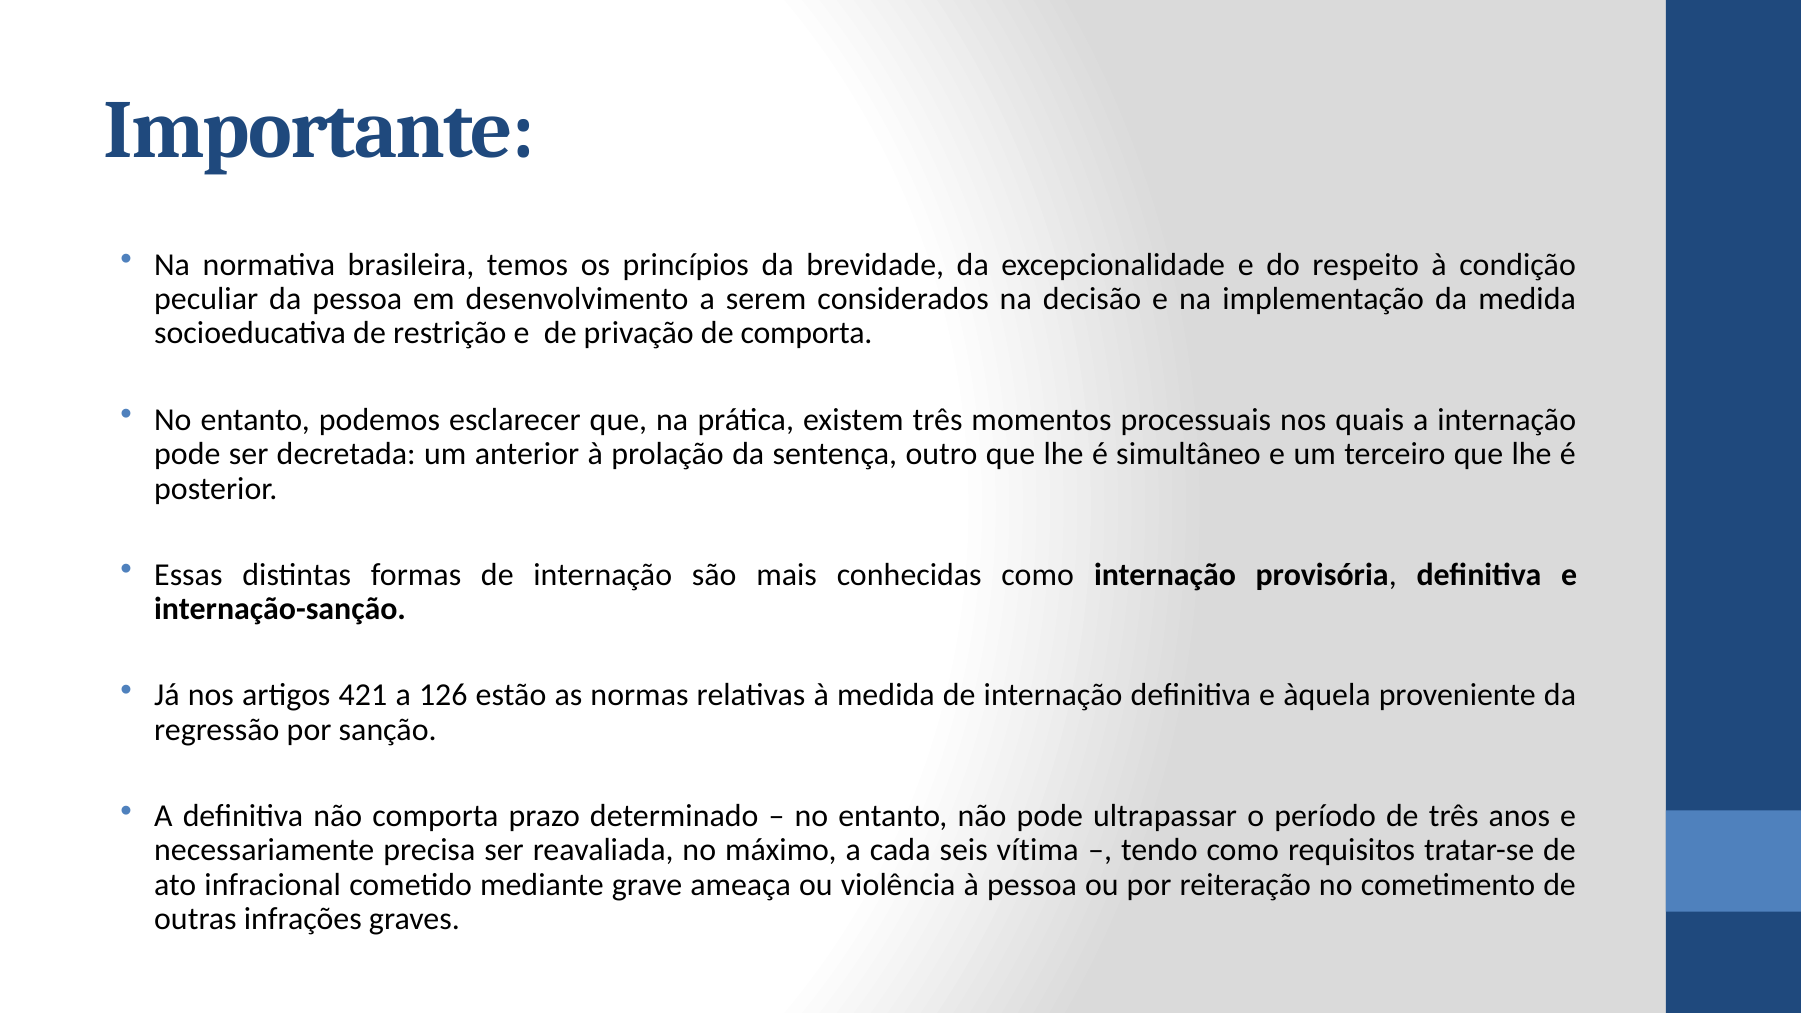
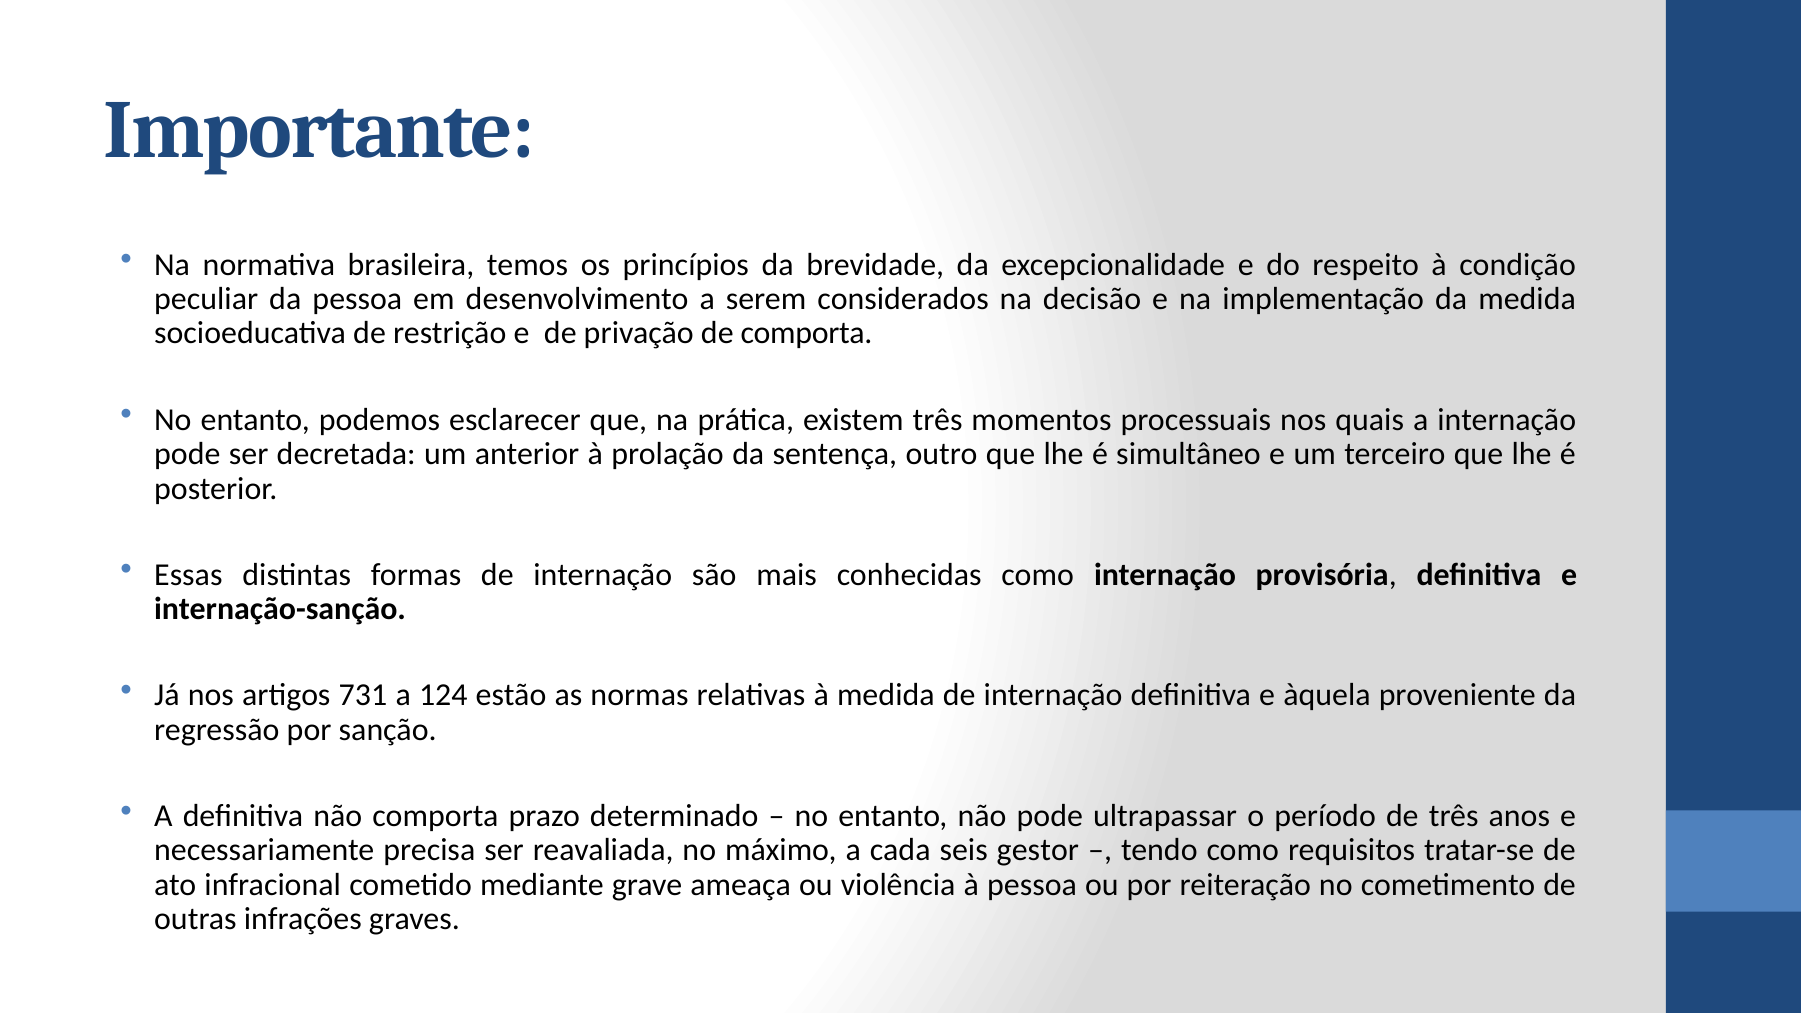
421: 421 -> 731 (363, 695)
126: 126 -> 124 (443, 695)
vítima: vítima -> gestor (1038, 850)
